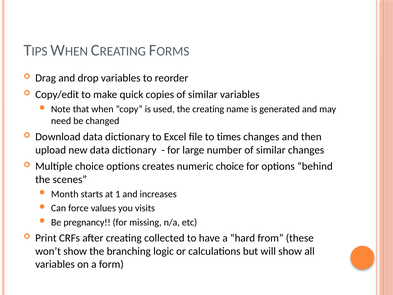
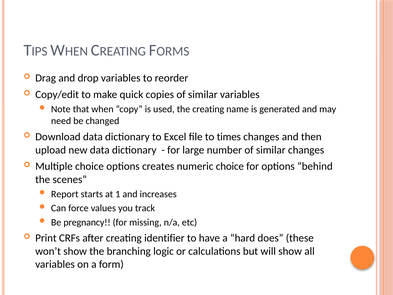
Month: Month -> Report (65, 194)
visits: visits -> track (145, 208)
collected: collected -> identifier (164, 238)
from: from -> does (270, 238)
